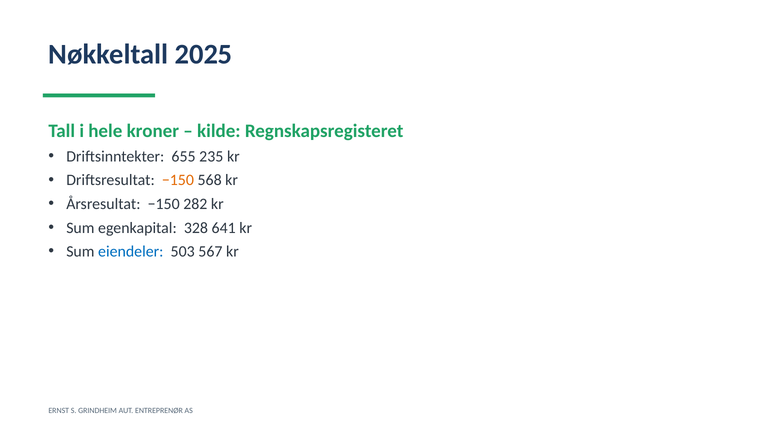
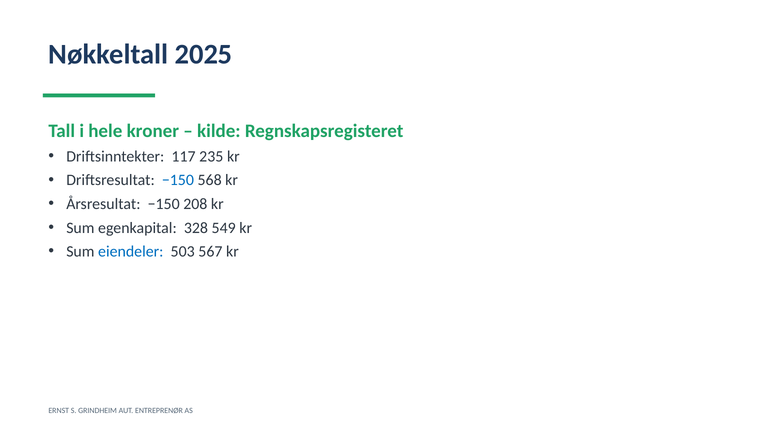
655: 655 -> 117 (184, 156)
−150 colour: orange -> blue (178, 180)
282: 282 -> 208 (195, 204)
641: 641 -> 549 (224, 228)
